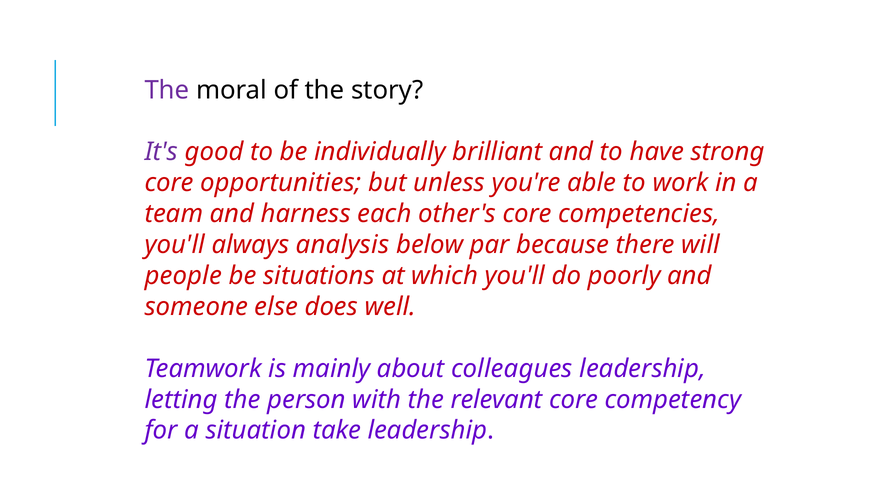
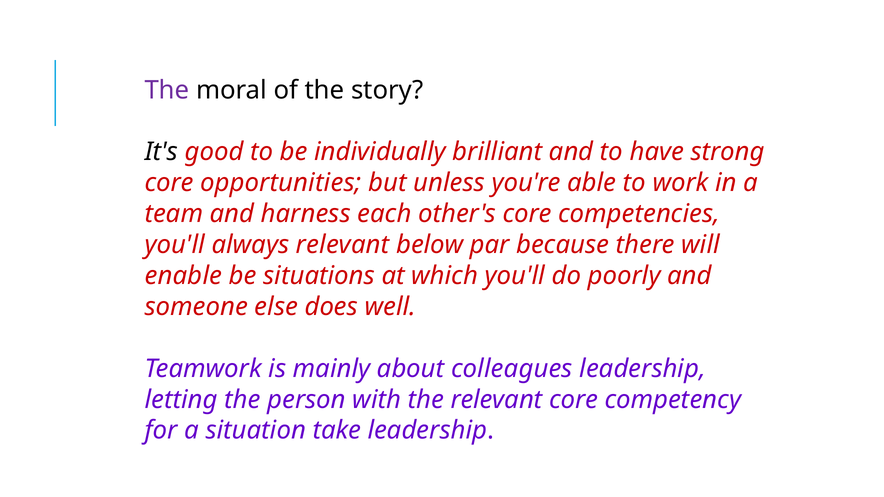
It's colour: purple -> black (161, 152)
always analysis: analysis -> relevant (343, 245)
people: people -> enable (183, 276)
